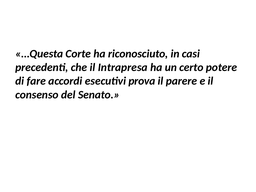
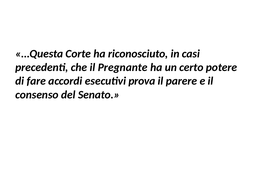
Intrapresa: Intrapresa -> Pregnante (123, 67)
